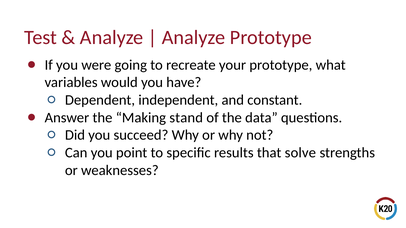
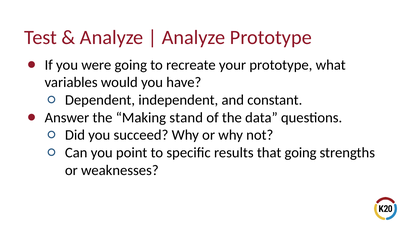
that solve: solve -> going (301, 153)
